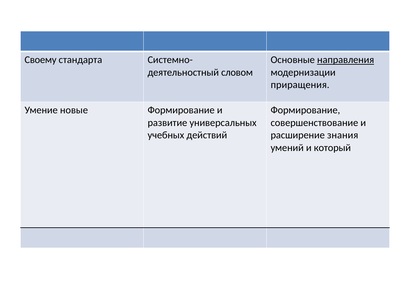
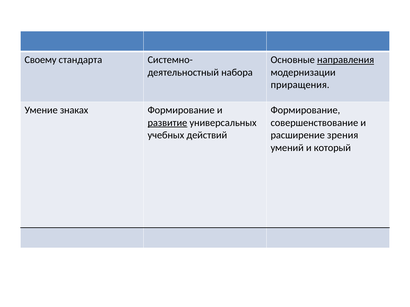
словом: словом -> набора (237, 72)
новые: новые -> знаках (74, 110)
развитие underline: none -> present (167, 123)
знания: знания -> зрения (343, 135)
